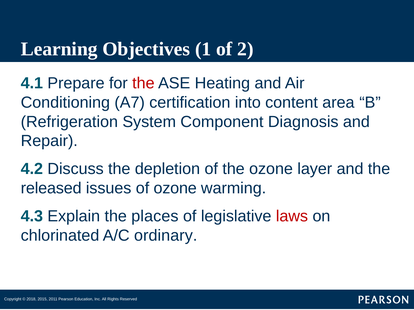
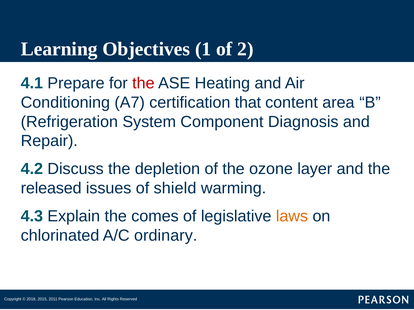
into: into -> that (248, 103)
of ozone: ozone -> shield (175, 189)
places: places -> comes (155, 216)
laws colour: red -> orange (292, 216)
